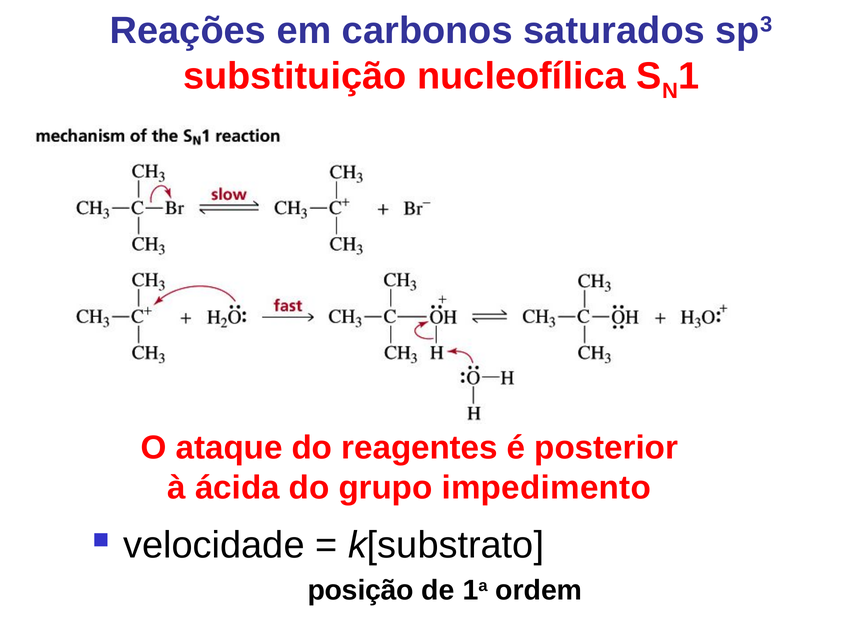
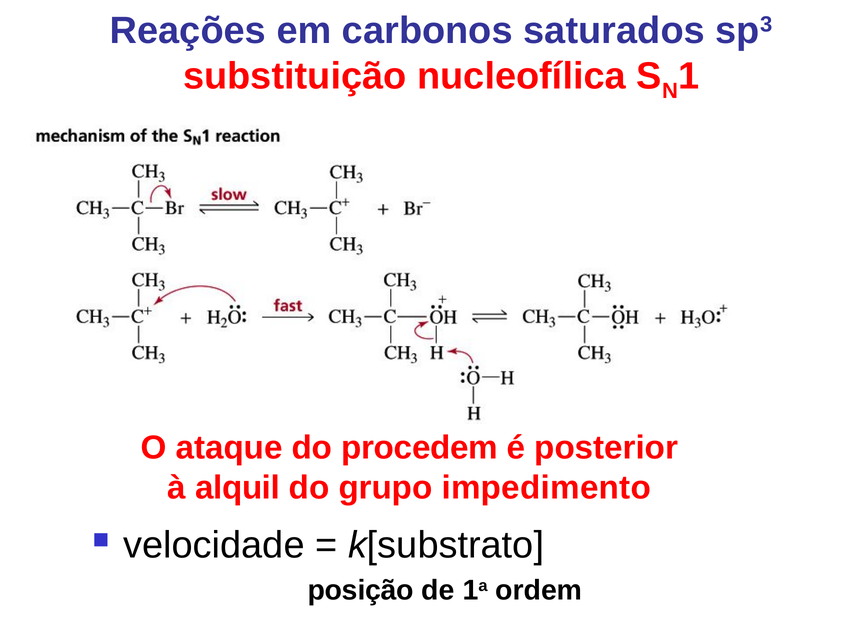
reagentes: reagentes -> procedem (420, 448)
ácida: ácida -> alquil (238, 487)
